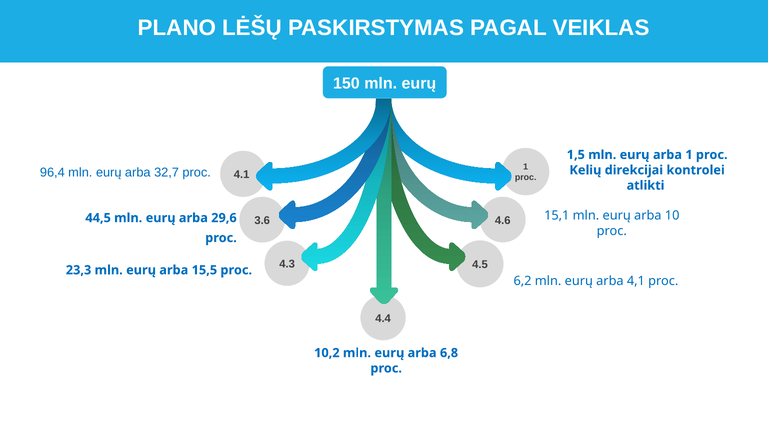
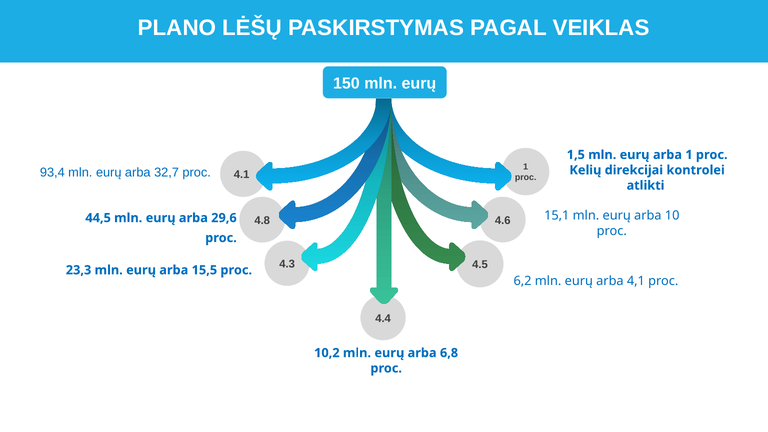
96,4: 96,4 -> 93,4 (52, 172)
3.6: 3.6 -> 4.8 (262, 220)
